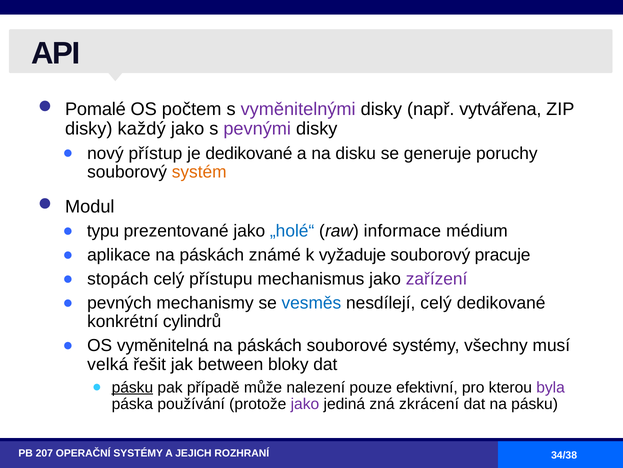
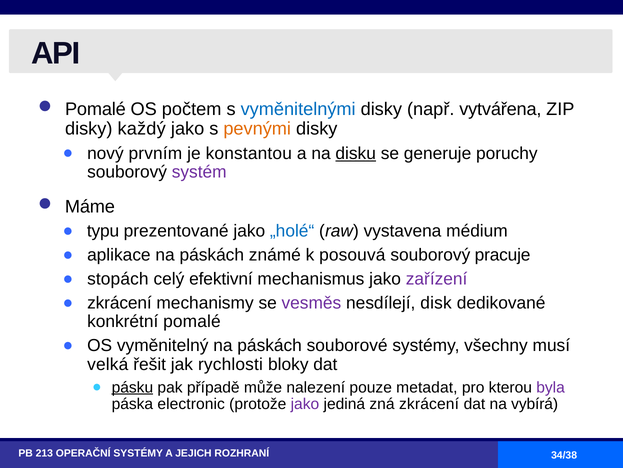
vyměnitelnými colour: purple -> blue (298, 109)
pevnými colour: purple -> orange (257, 129)
přístup: přístup -> prvním (155, 153)
je dedikované: dedikované -> konstantou (249, 153)
disku underline: none -> present (356, 153)
systém colour: orange -> purple (199, 172)
Modul: Modul -> Máme (90, 206)
informace: informace -> vystavena (403, 231)
vyžaduje: vyžaduje -> posouvá (352, 255)
přístupu: přístupu -> efektivní (221, 279)
pevných: pevných -> zkrácení (119, 303)
vesměs colour: blue -> purple (311, 303)
nesdílejí celý: celý -> disk (436, 303)
konkrétní cylindrů: cylindrů -> pomalé (192, 321)
vyměnitelná: vyměnitelná -> vyměnitelný (163, 345)
between: between -> rychlosti (230, 364)
efektivní: efektivní -> metadat (427, 387)
používání: používání -> electronic (191, 404)
na pásku: pásku -> vybírá (535, 404)
207: 207 -> 213 (44, 453)
